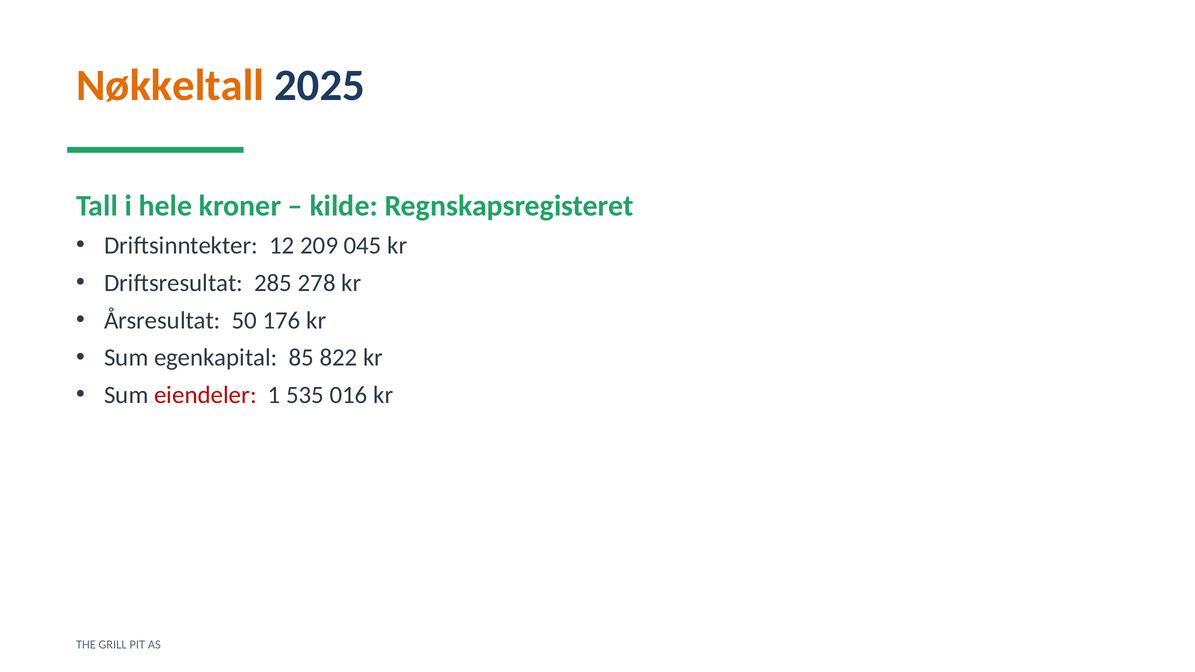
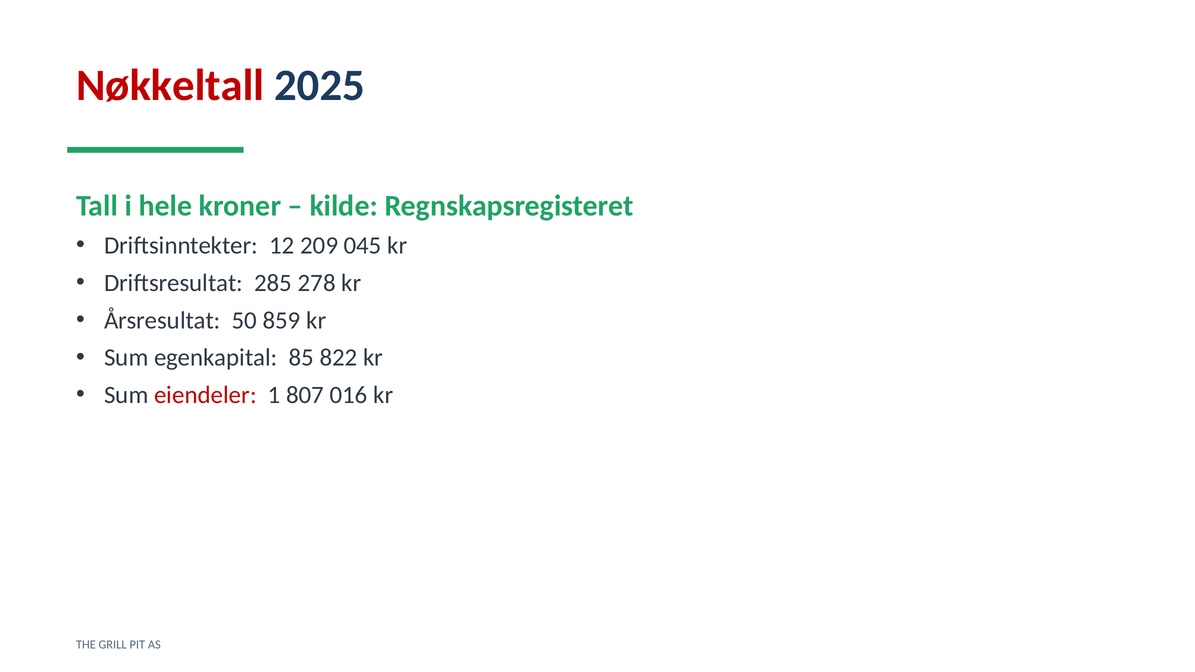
Nøkkeltall colour: orange -> red (170, 85)
176: 176 -> 859 (282, 320)
535: 535 -> 807 (305, 395)
